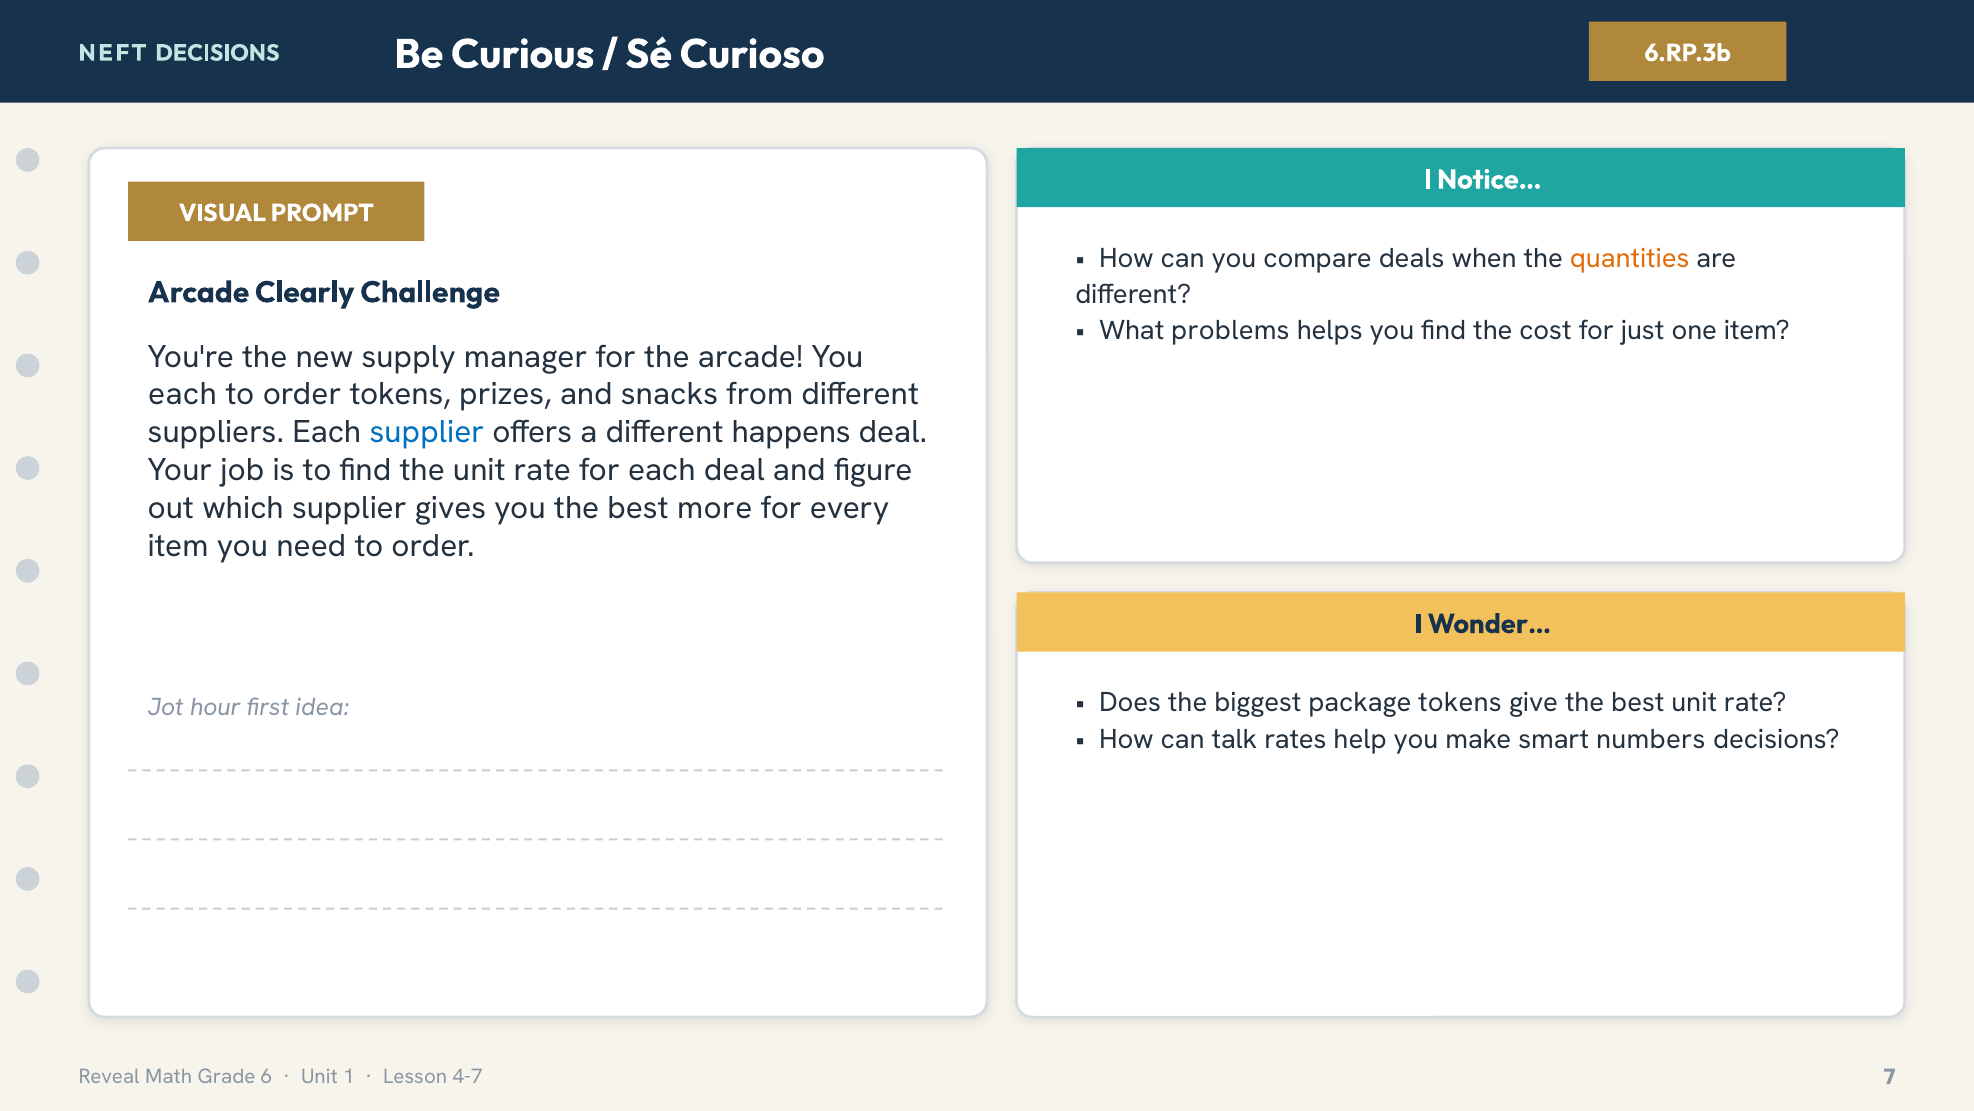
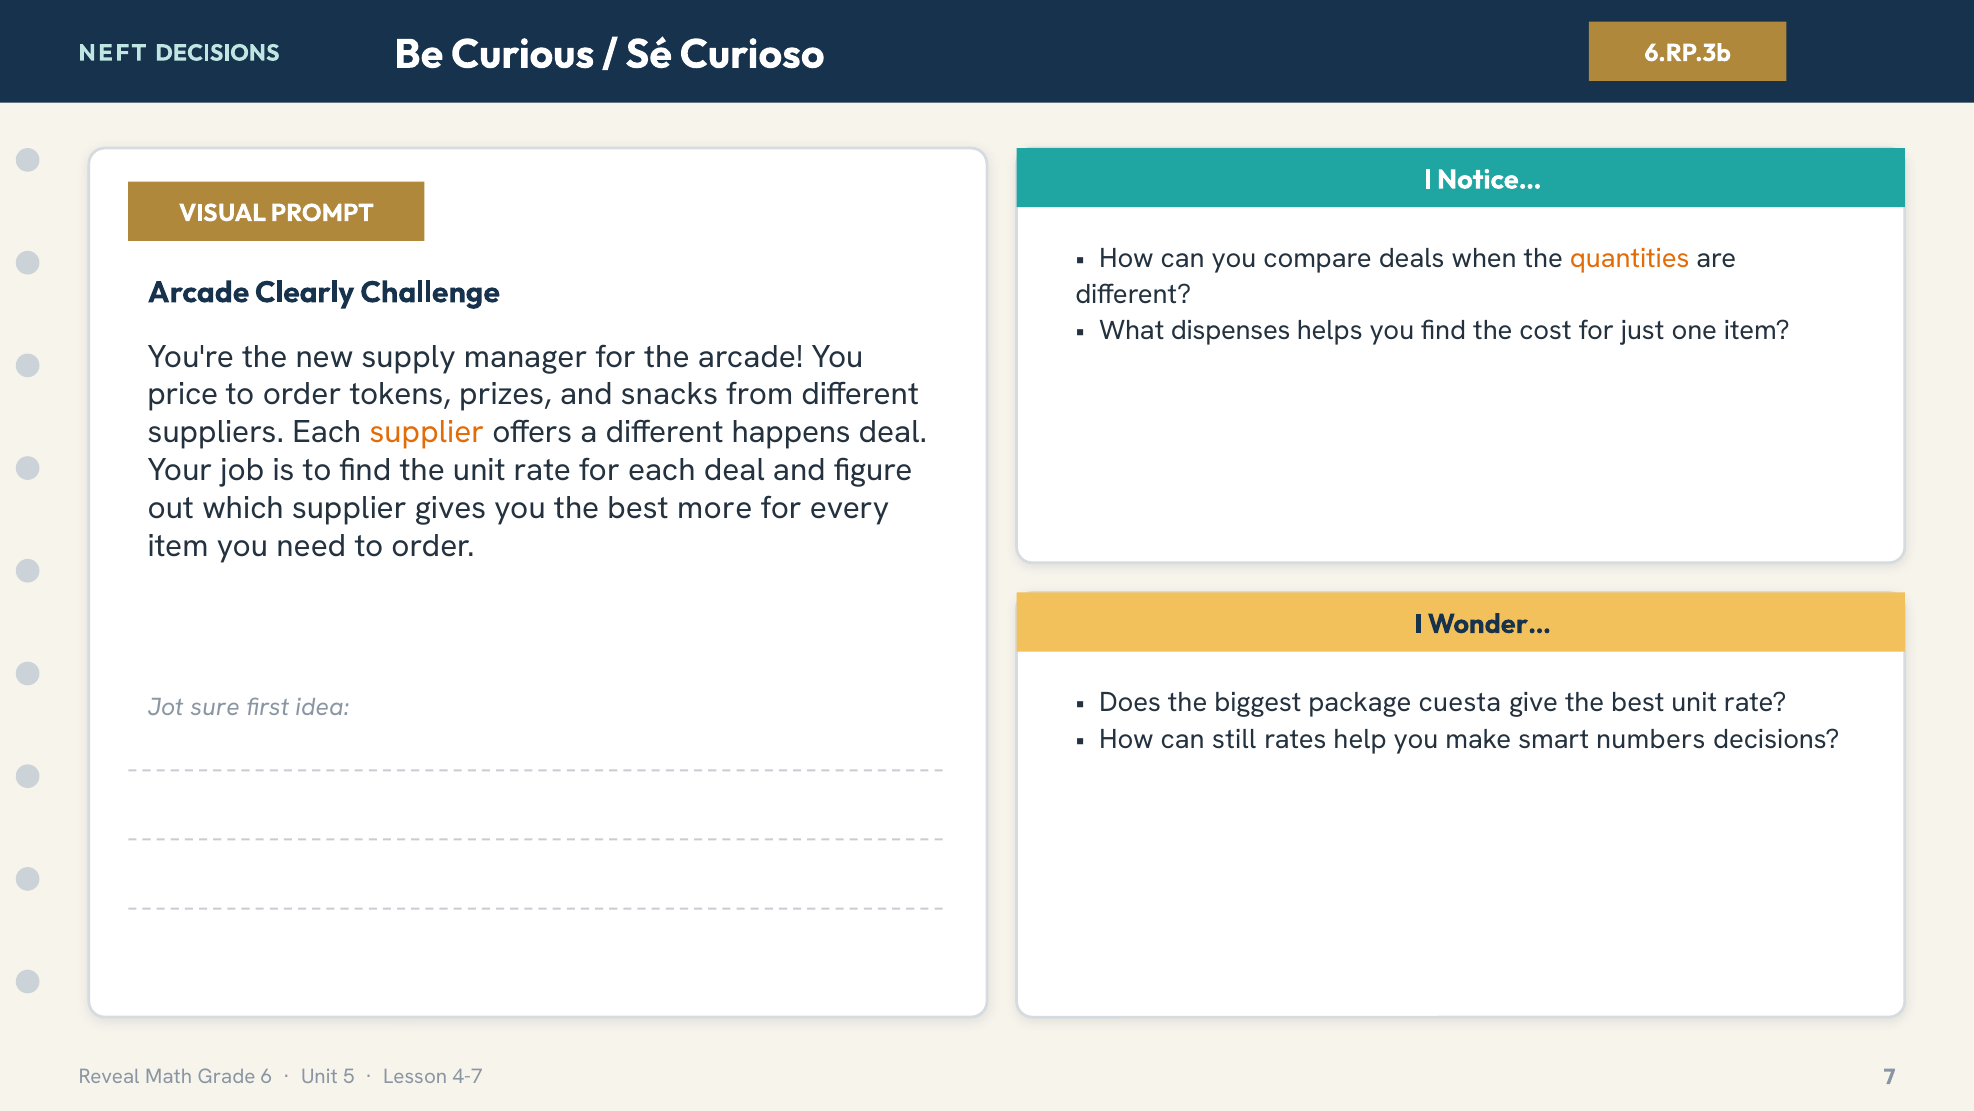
problems: problems -> dispenses (1231, 331)
each: each -> price (183, 394)
supplier colour: blue -> orange (427, 432)
package tokens: tokens -> cuesta (1460, 703)
hour: hour -> sure (215, 707)
talk: talk -> still (1234, 739)
1: 1 -> 5 (349, 1076)
